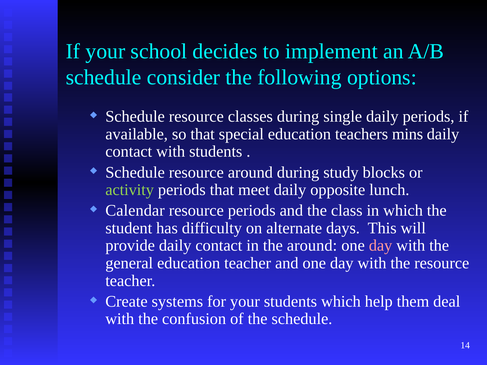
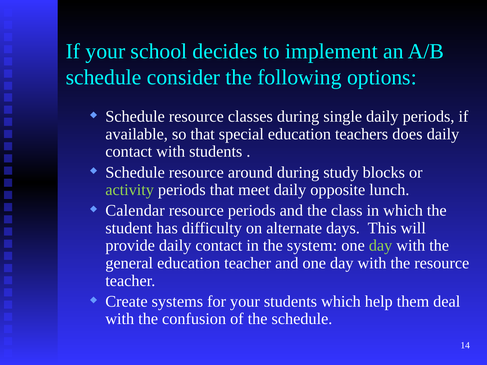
mins: mins -> does (407, 134)
the around: around -> system (312, 246)
day colour: pink -> light green (381, 246)
